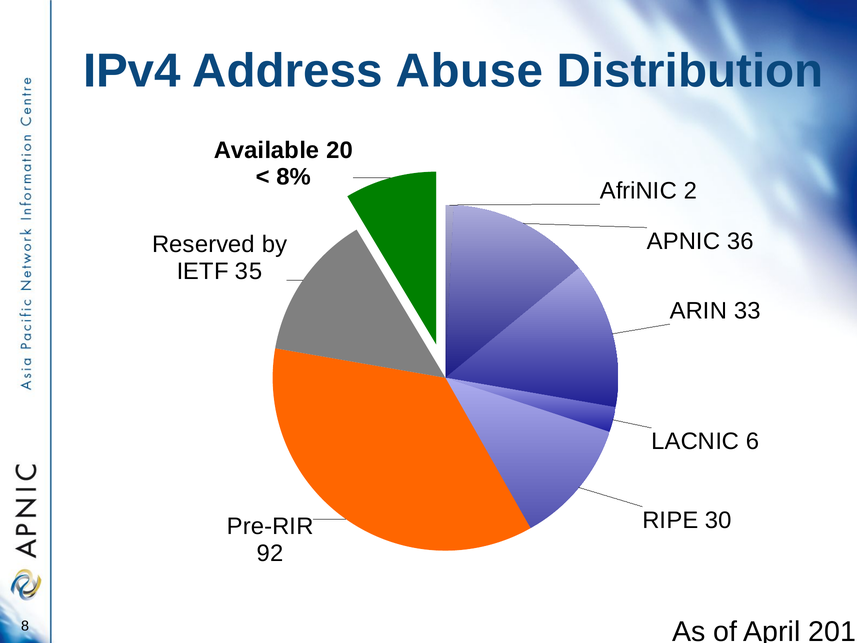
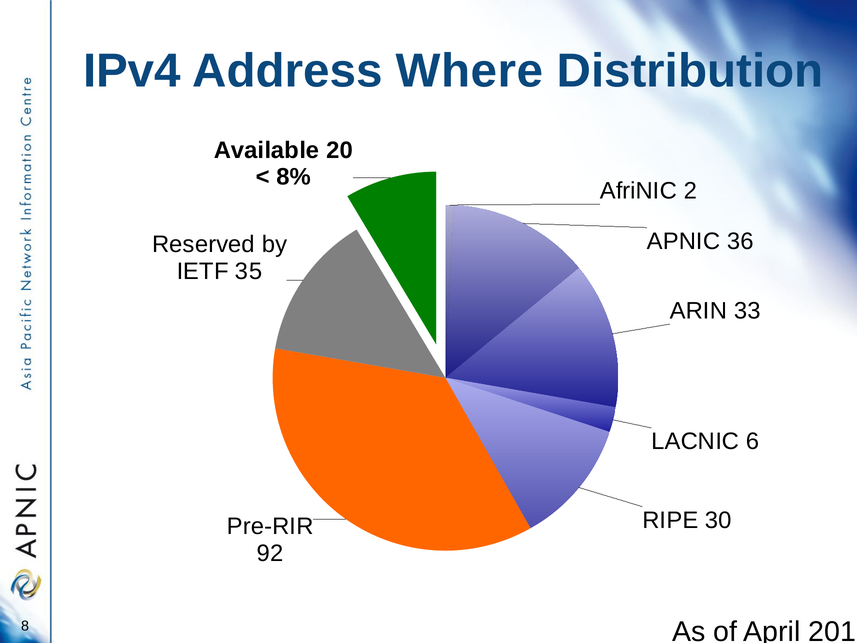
Abuse: Abuse -> Where (469, 71)
